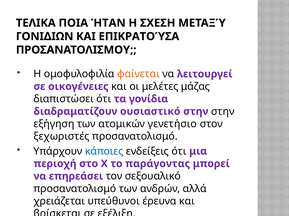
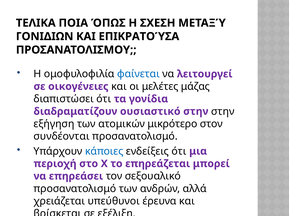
ΉΤΑΝ: ΉΤΑΝ -> ΌΠΩΣ (108, 23)
φαίνεται colour: orange -> blue (138, 74)
γενετήσιο: γενετήσιο -> μικρότερο (172, 124)
ξεχωριστές: ξεχωριστές -> συνδέονται (62, 137)
παράγοντας: παράγοντας -> επηρεάζεται (158, 164)
